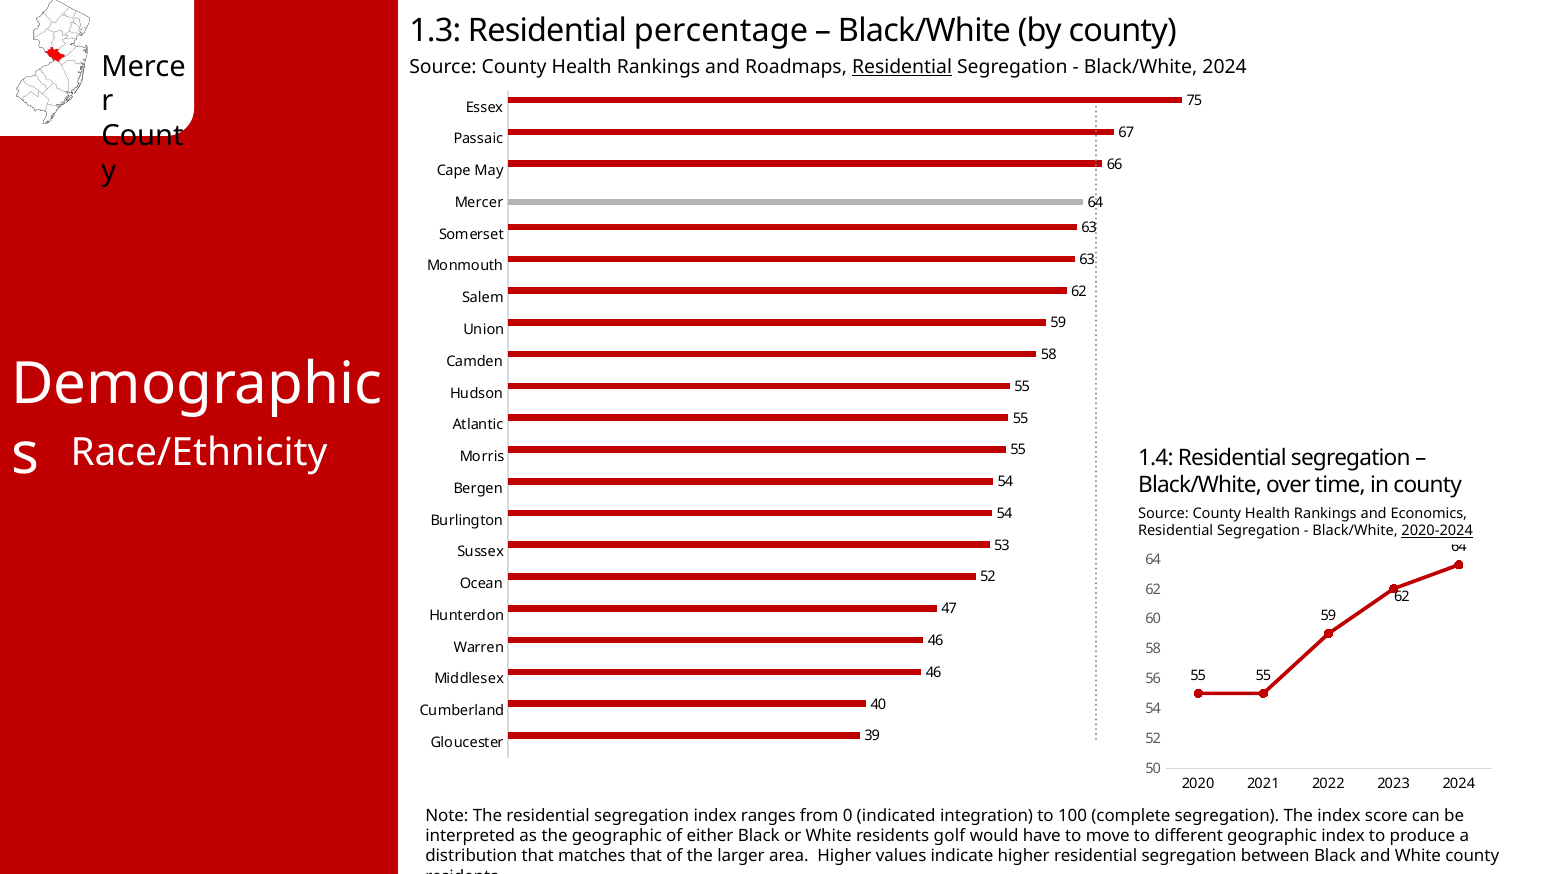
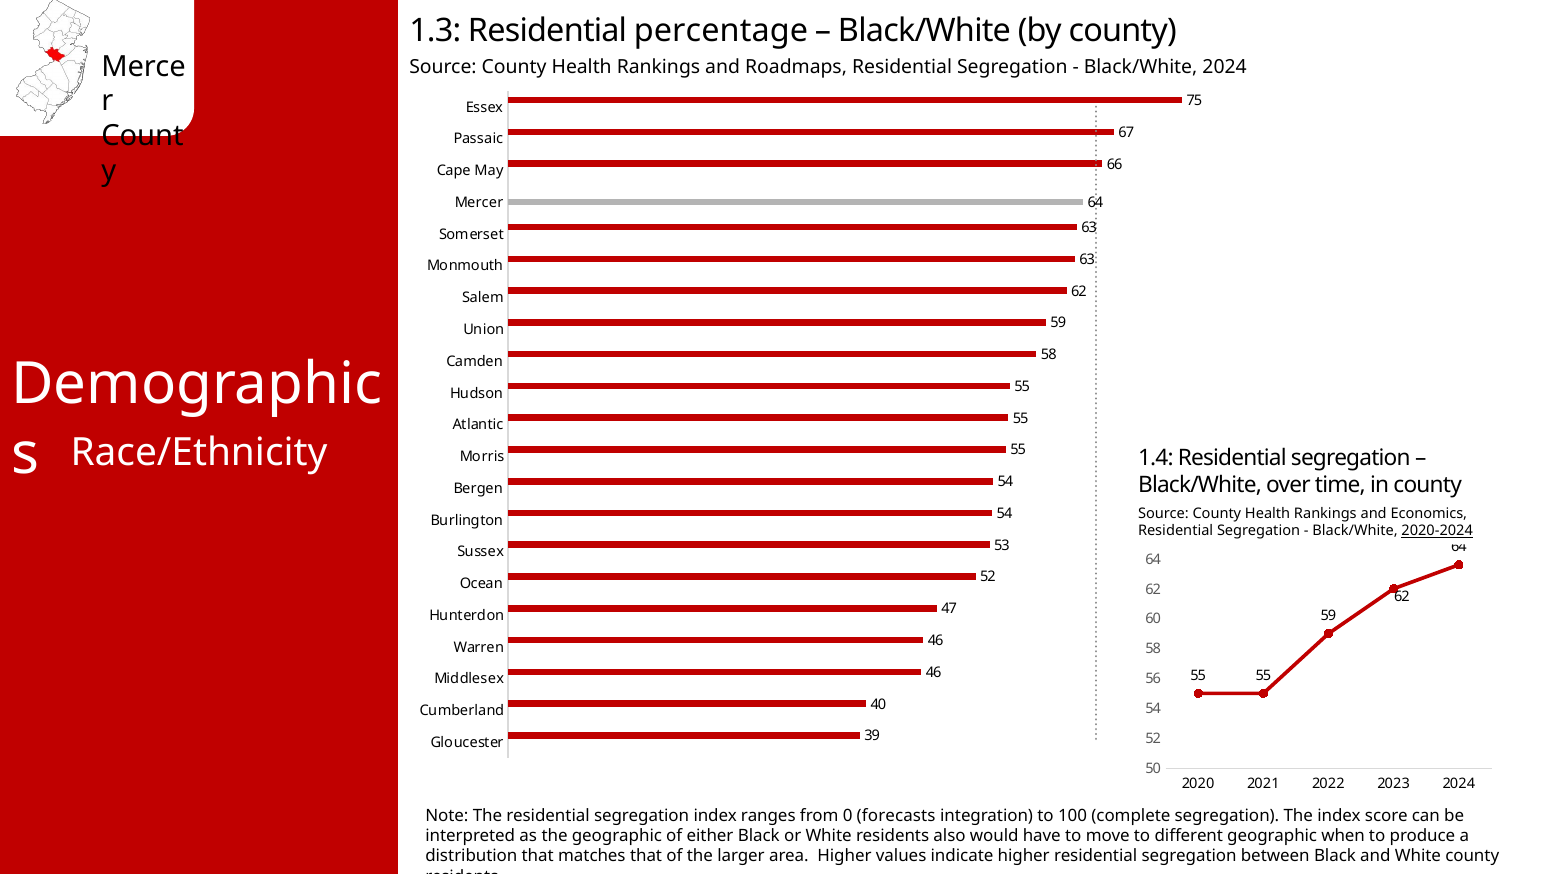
Residential underline: present -> none (902, 67)
indicated: indicated -> forecasts (896, 815)
golf: golf -> also (950, 835)
geographic index: index -> when (1343, 835)
